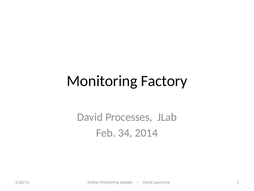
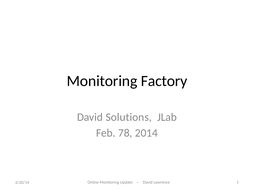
Processes: Processes -> Solutions (129, 117)
34: 34 -> 78 (125, 133)
